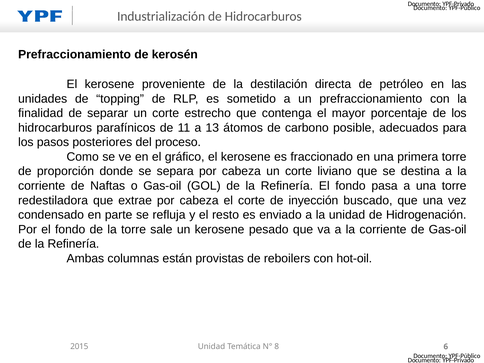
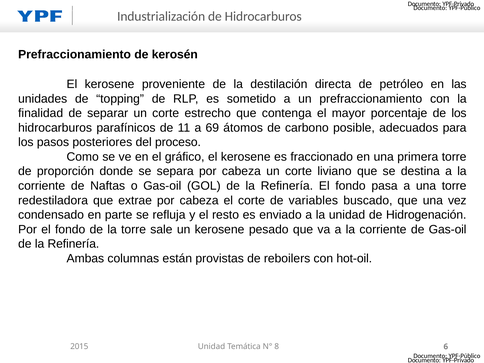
13: 13 -> 69 (212, 128)
inyección: inyección -> variables (313, 200)
